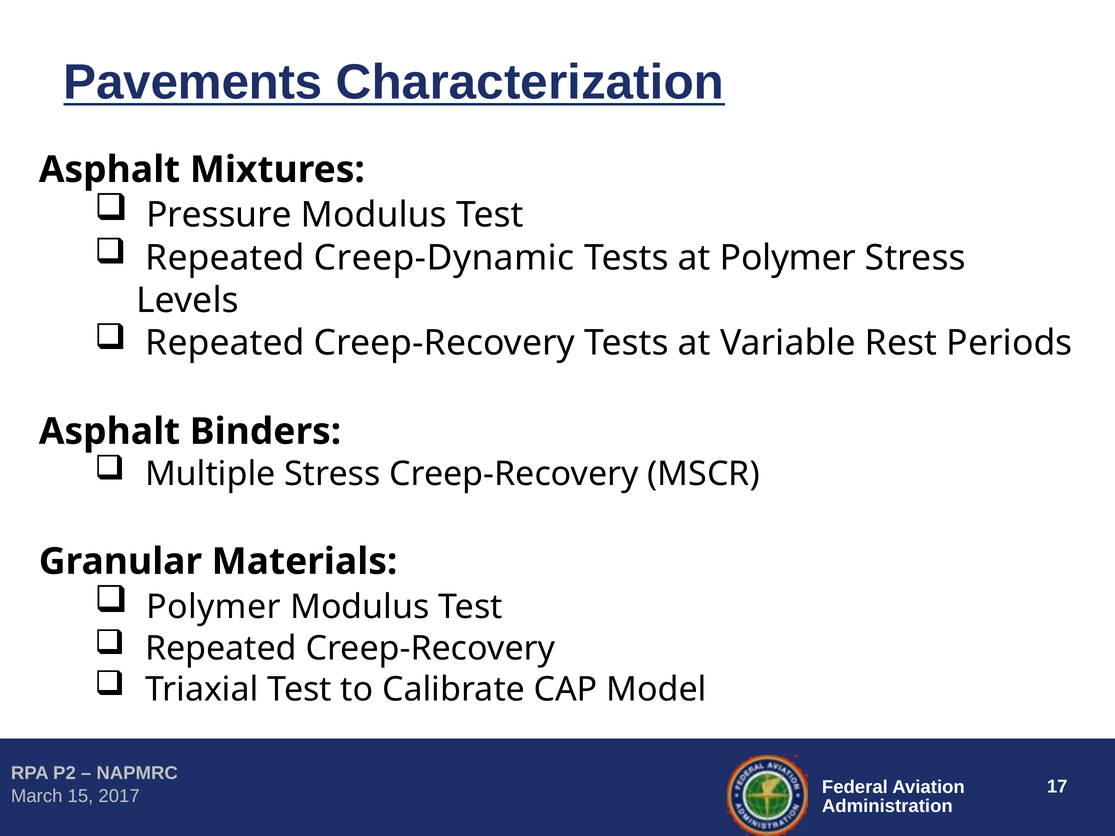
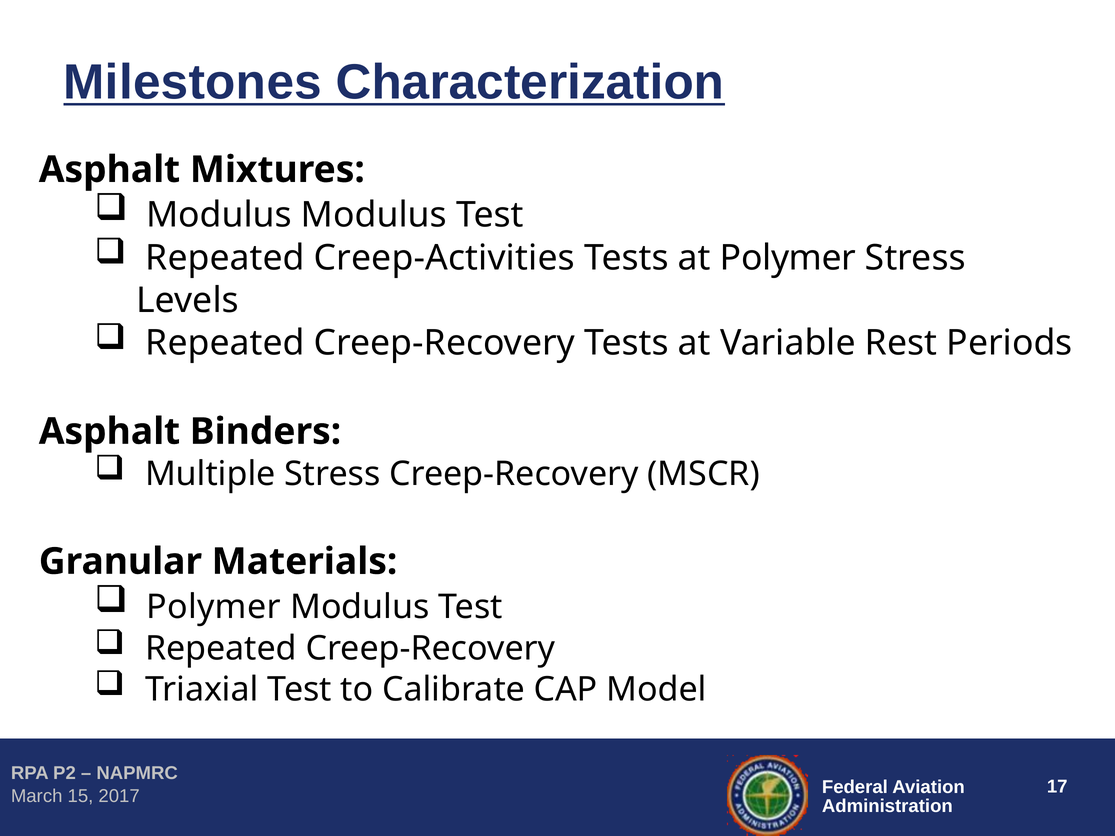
Pavements: Pavements -> Milestones (193, 83)
Pressure: Pressure -> Modulus (219, 215)
Creep-Dynamic: Creep-Dynamic -> Creep-Activities (444, 258)
